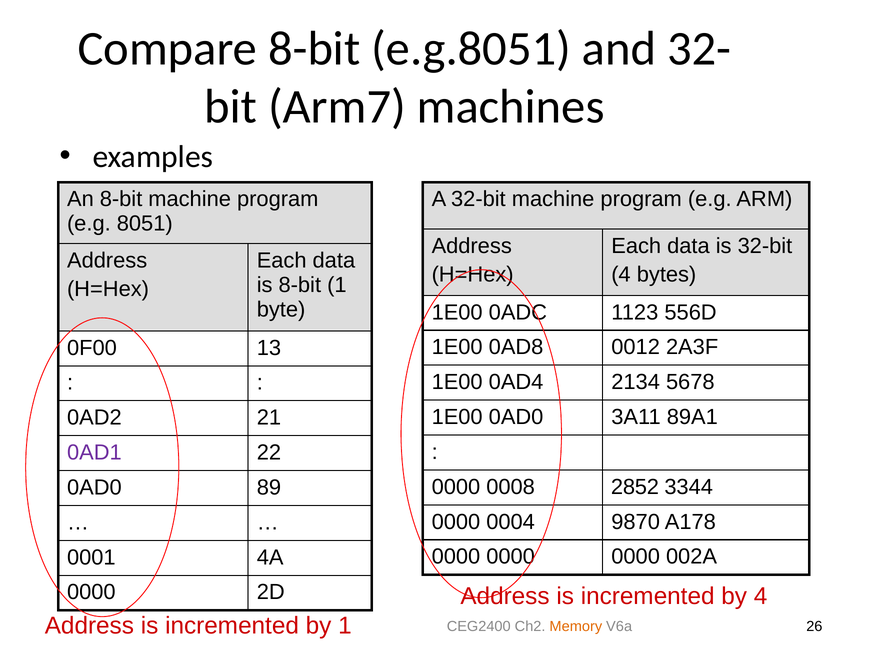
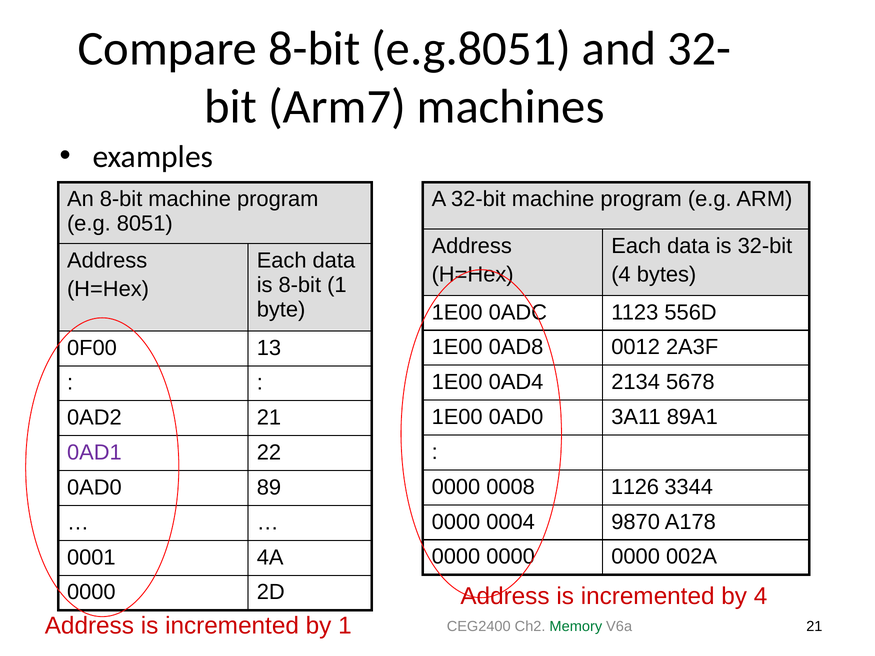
2852: 2852 -> 1126 (635, 487)
Memory colour: orange -> green (576, 627)
V6a 26: 26 -> 21 (814, 627)
